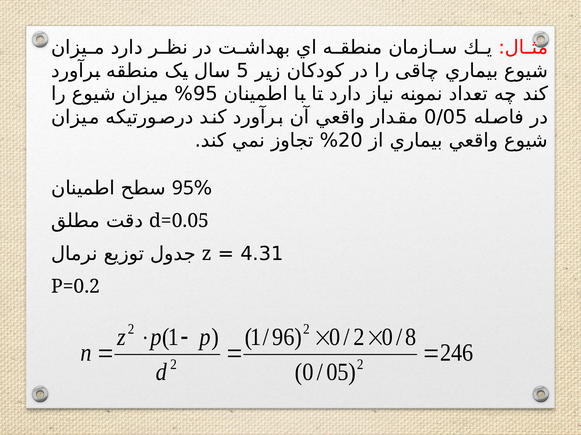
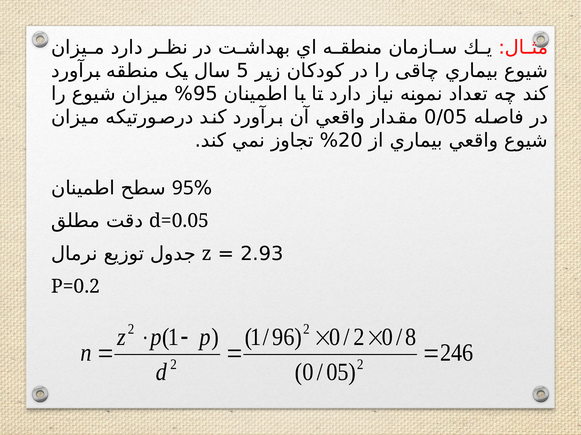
4.31: 4.31 -> 2.93 (262, 254)
